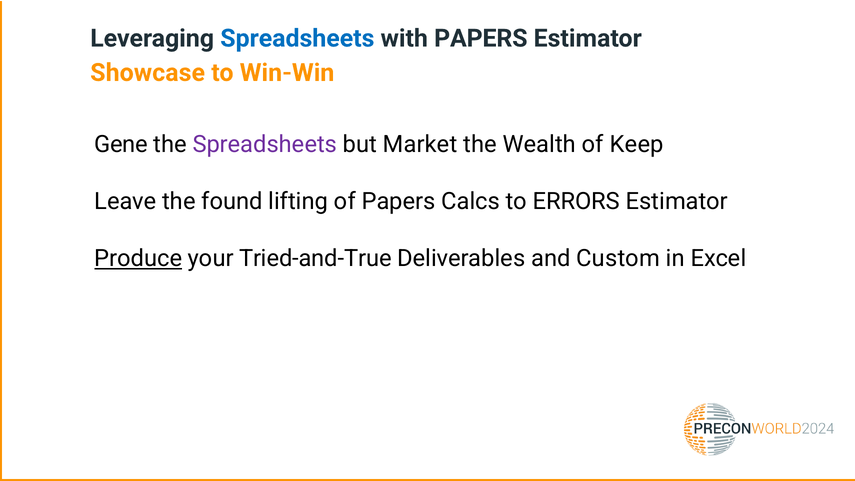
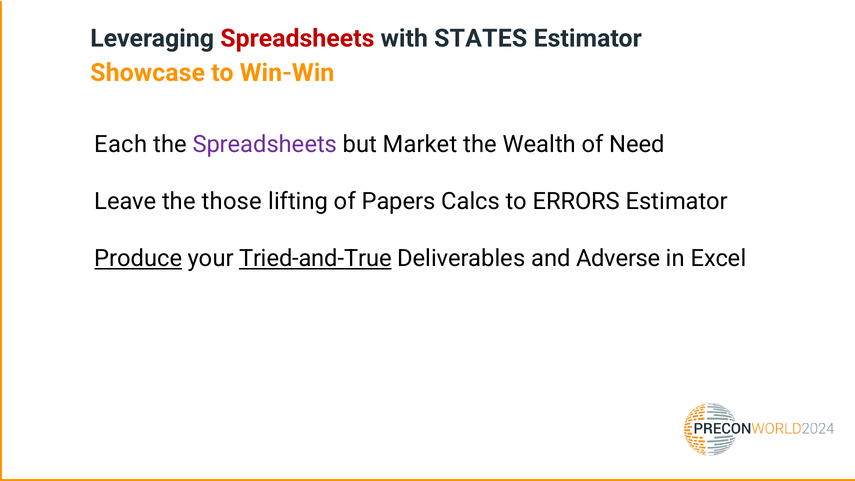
Spreadsheets colour: blue -> red (297, 38)
with PAPERS: PAPERS -> STATES (481, 38)
Gene: Gene -> Each (121, 144)
Keep: Keep -> Need (637, 144)
found: found -> those (232, 201)
Tried-and-True underline: none -> present (315, 258)
Custom: Custom -> Adverse (618, 258)
